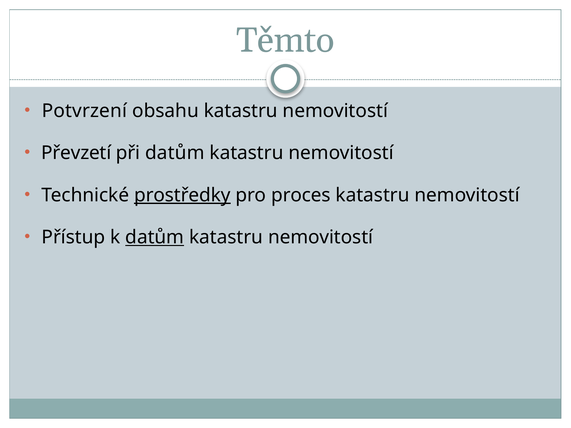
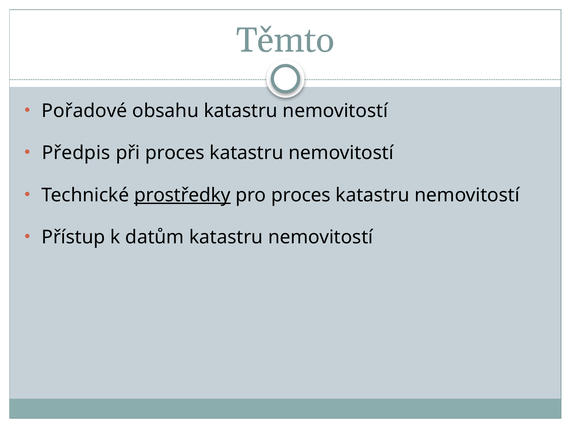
Potvrzení: Potvrzení -> Pořadové (84, 111)
Převzetí: Převzetí -> Předpis (76, 153)
při datům: datům -> proces (175, 153)
datům underline: present -> none (155, 238)
